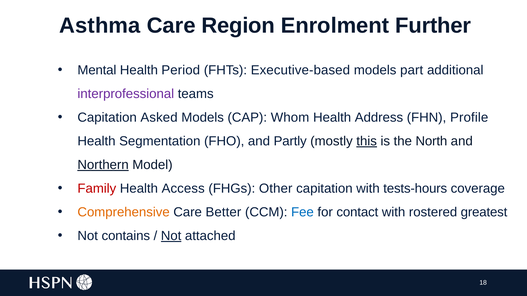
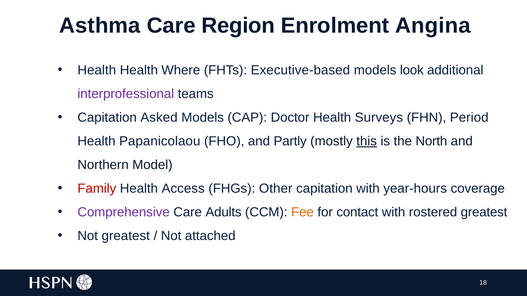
Further: Further -> Angina (433, 26)
Mental: Mental -> Health (97, 70)
Period: Period -> Where (181, 70)
part: part -> look (412, 70)
Whom: Whom -> Doctor (290, 118)
Address: Address -> Surveys (379, 118)
Profile: Profile -> Period (469, 118)
Segmentation: Segmentation -> Papanicolaou (160, 141)
Northern underline: present -> none (103, 165)
tests-hours: tests-hours -> year-hours (415, 189)
Comprehensive colour: orange -> purple (124, 212)
Better: Better -> Adults (224, 212)
Fee colour: blue -> orange (302, 212)
Not contains: contains -> greatest (126, 236)
Not underline: present -> none (171, 236)
